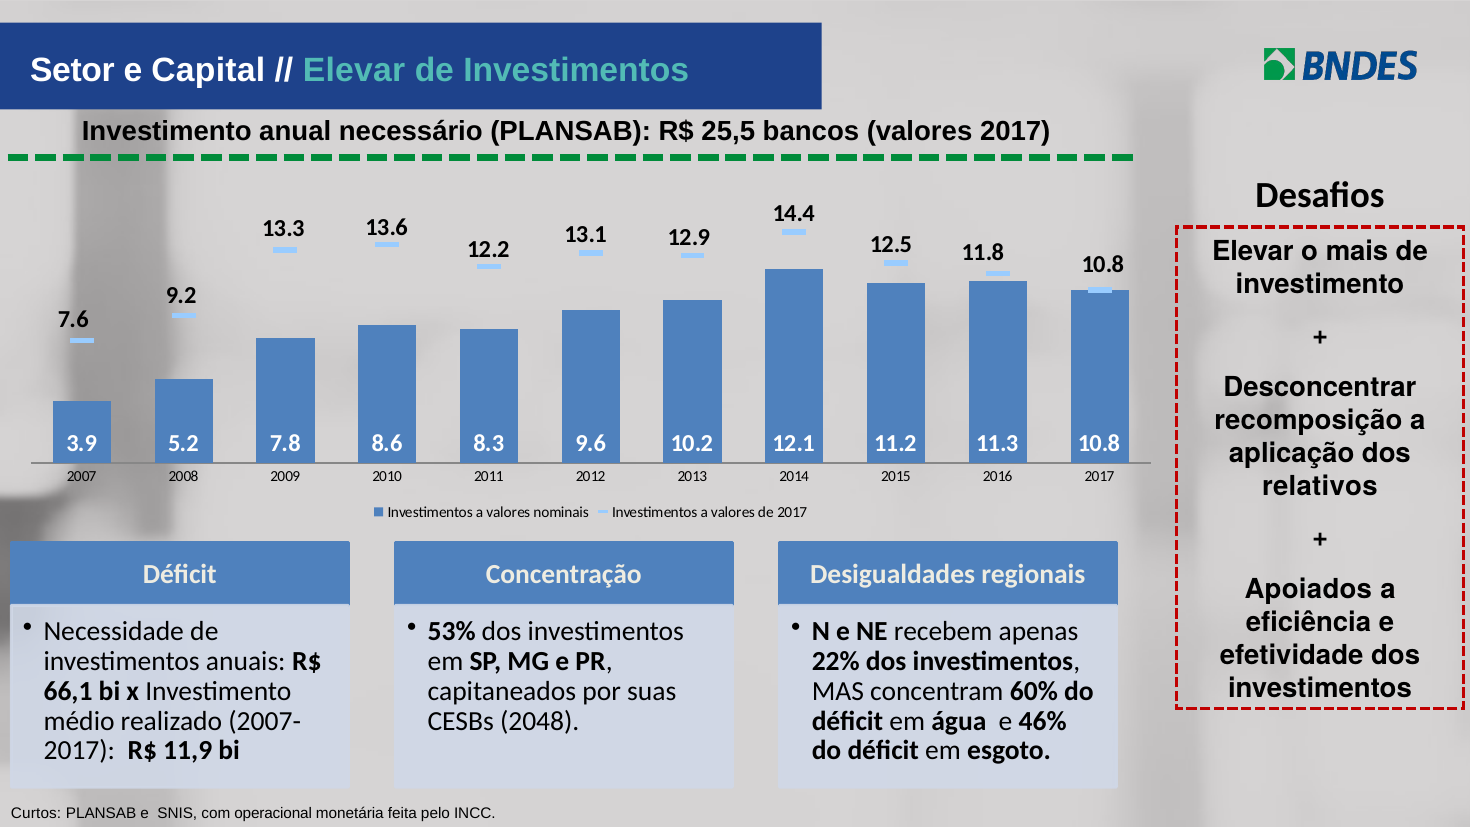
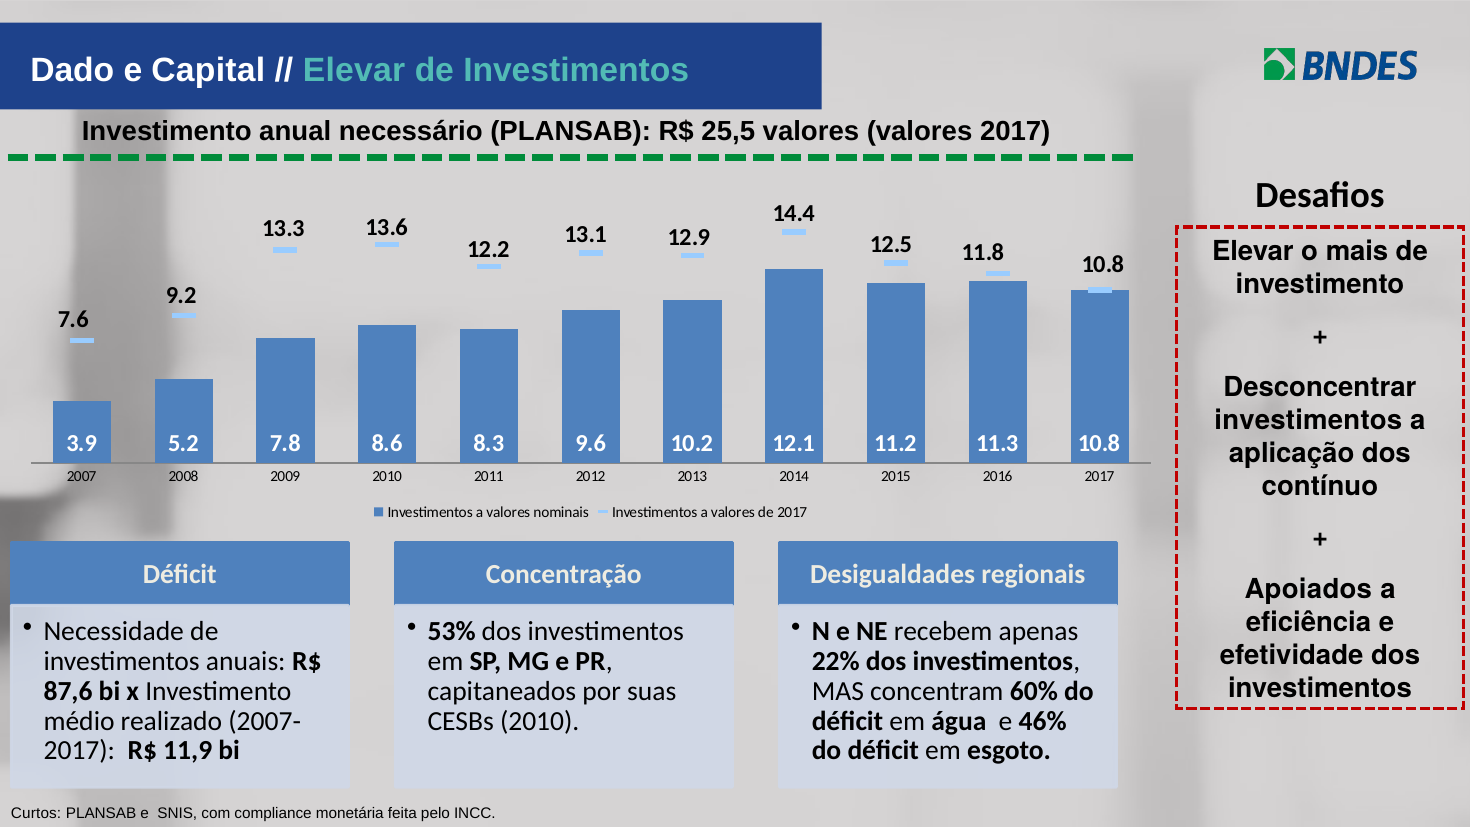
Setor: Setor -> Dado (72, 70)
25,5 bancos: bancos -> valores (811, 132)
recomposição: recomposição -> investimentos (1308, 420)
relativos: relativos -> contínuo (1320, 486)
66,1: 66,1 -> 87,6 (68, 691)
2048: 2048 -> 2010 (540, 721)
operacional: operacional -> compliance (273, 813)
